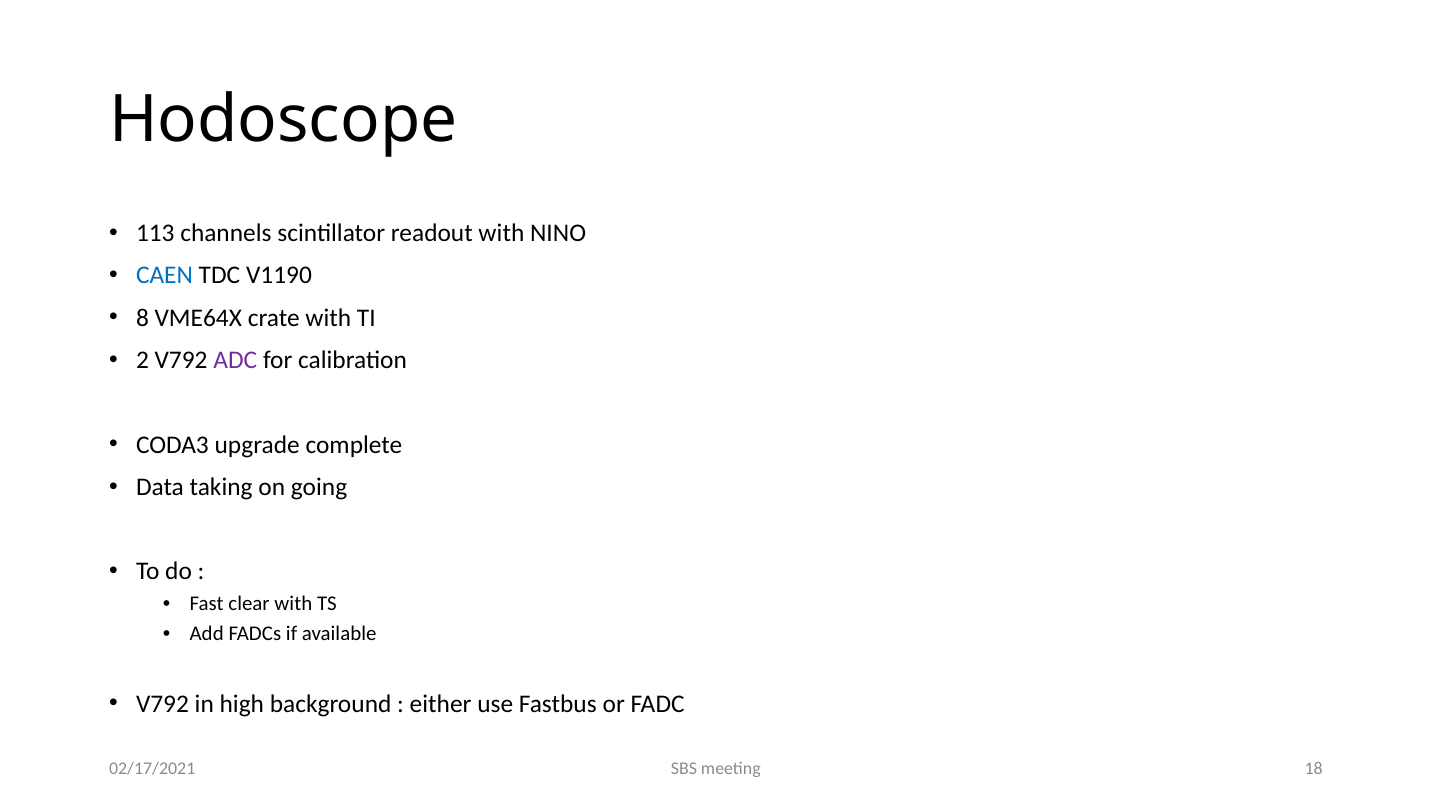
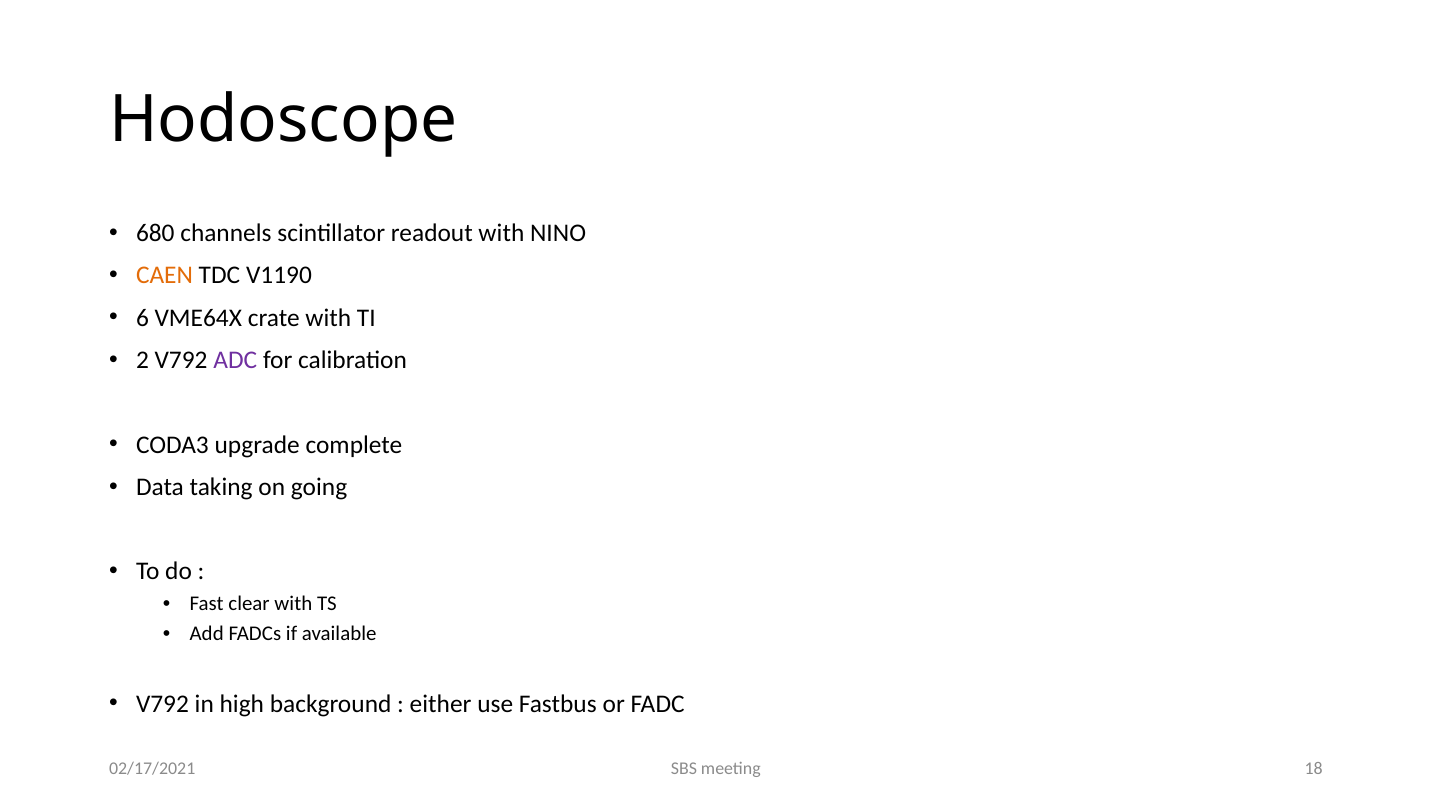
113: 113 -> 680 (155, 233)
CAEN colour: blue -> orange (165, 276)
8: 8 -> 6 (142, 318)
